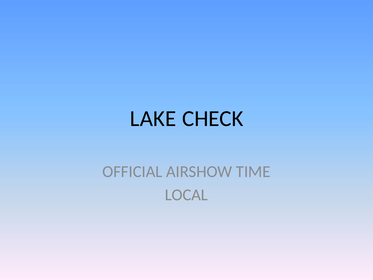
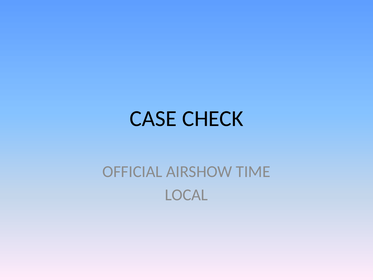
LAKE: LAKE -> CASE (153, 118)
